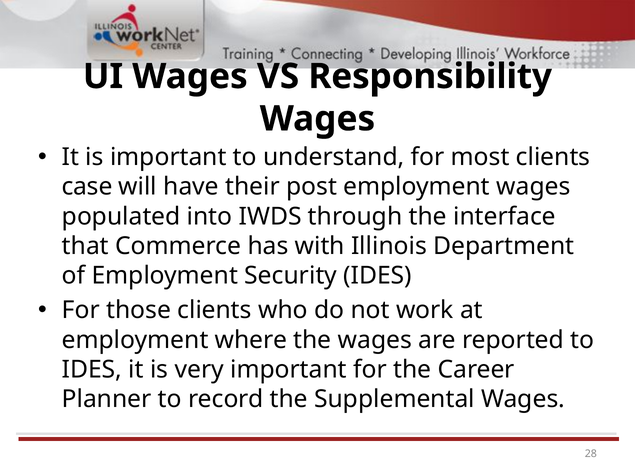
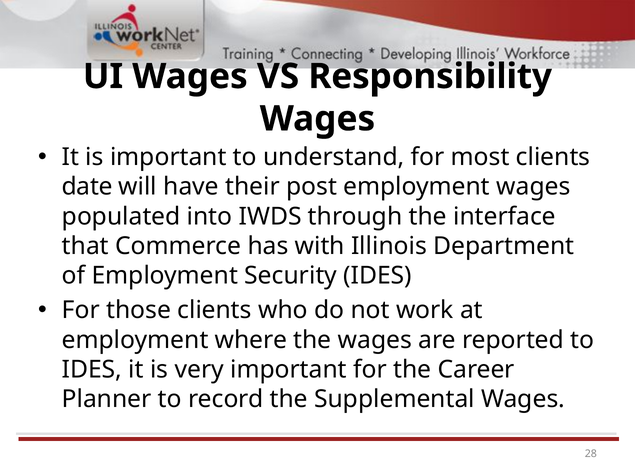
case: case -> date (87, 187)
